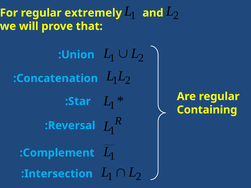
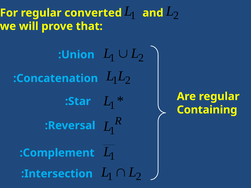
extremely: extremely -> converted (93, 13)
